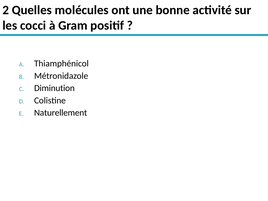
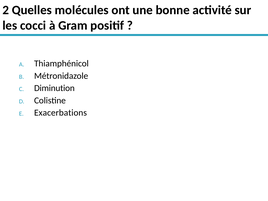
Naturellement: Naturellement -> Exacerbations (60, 113)
